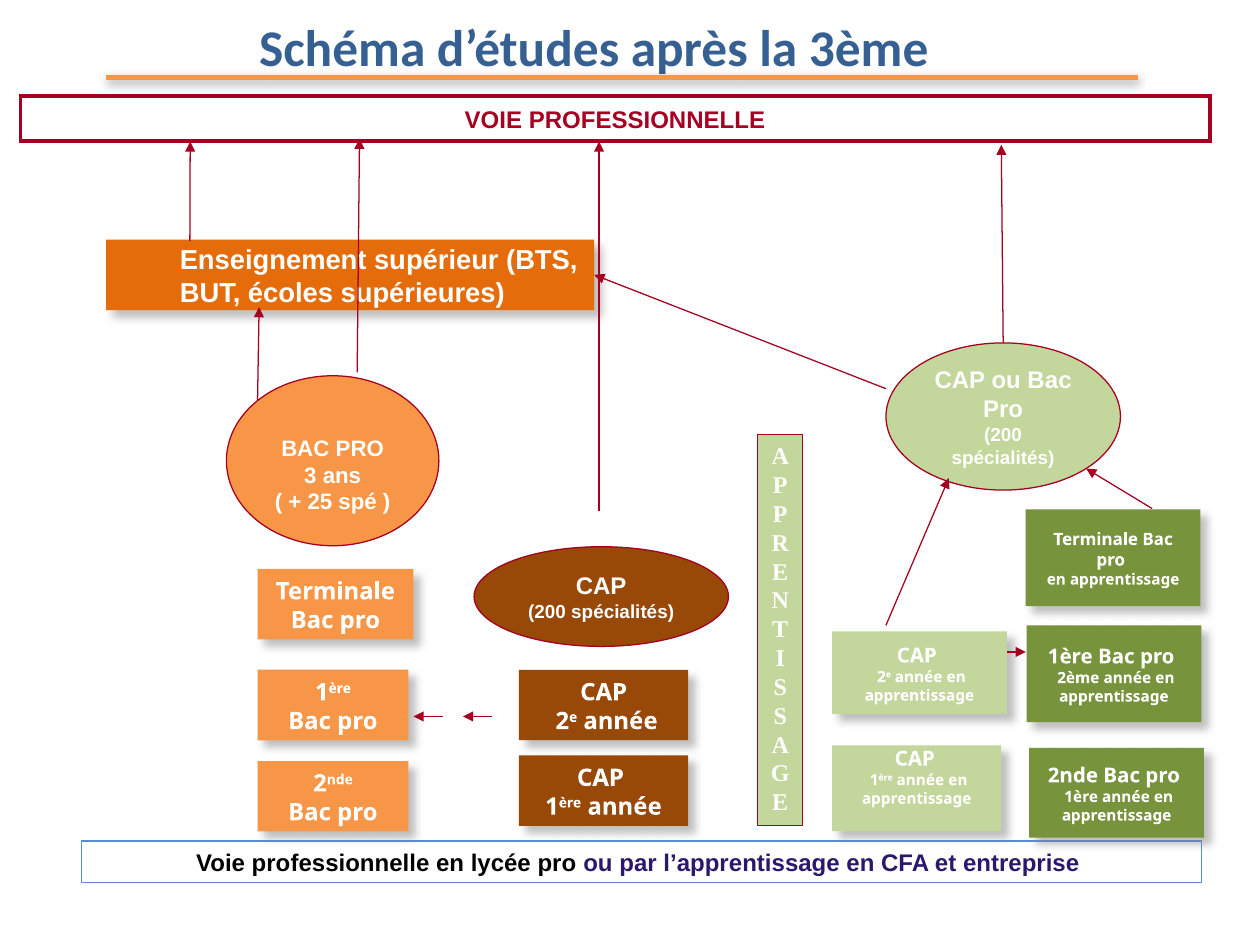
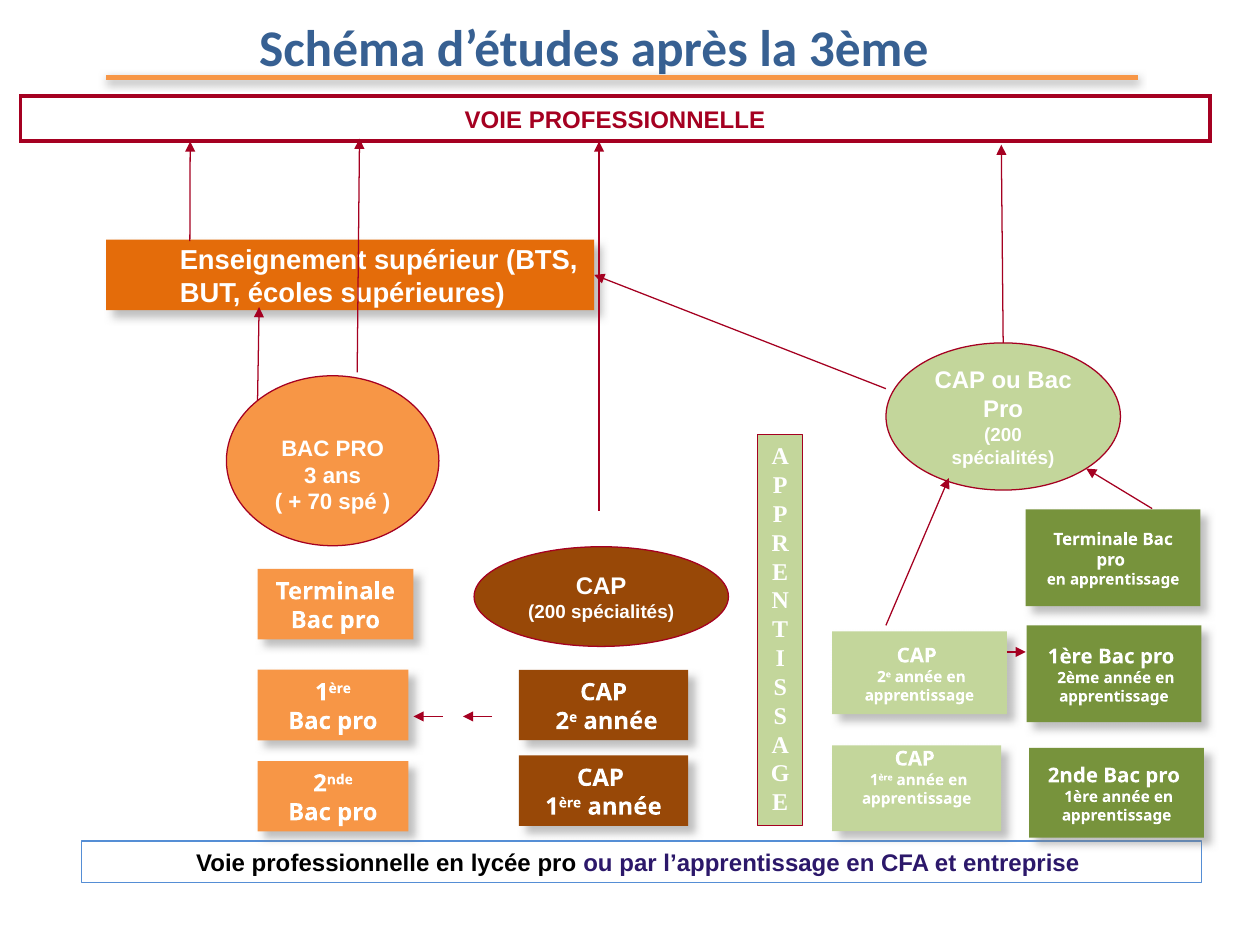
25: 25 -> 70 (320, 502)
